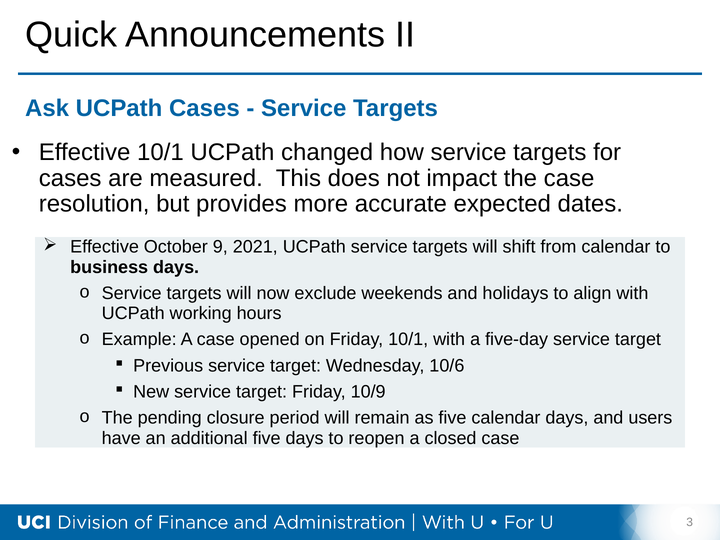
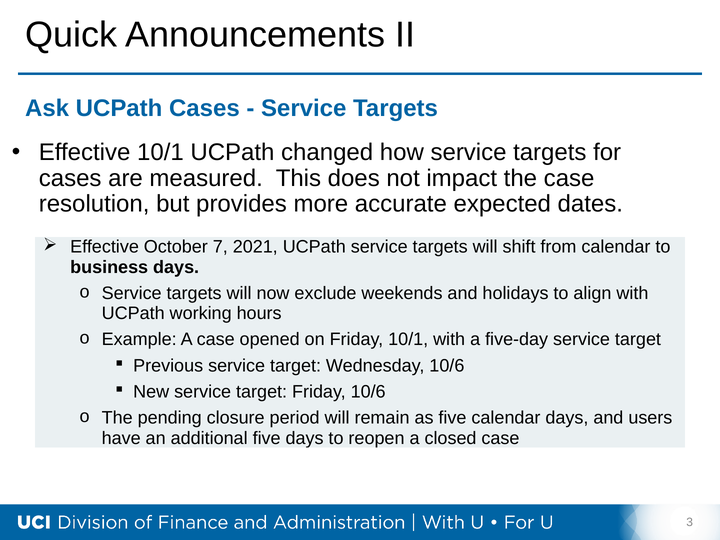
9: 9 -> 7 (220, 247)
Friday 10/9: 10/9 -> 10/6 (368, 392)
